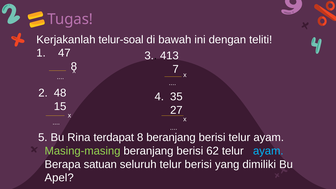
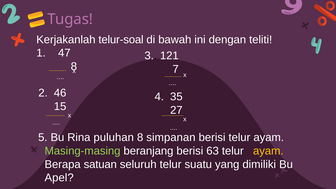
413: 413 -> 121 (169, 56)
48: 48 -> 46 (60, 93)
terdapat: terdapat -> puluhan (114, 137)
8 beranjang: beranjang -> simpanan (171, 137)
62: 62 -> 63 (213, 151)
ayam colour: light blue -> yellow (268, 151)
telur berisi: berisi -> suatu (198, 164)
